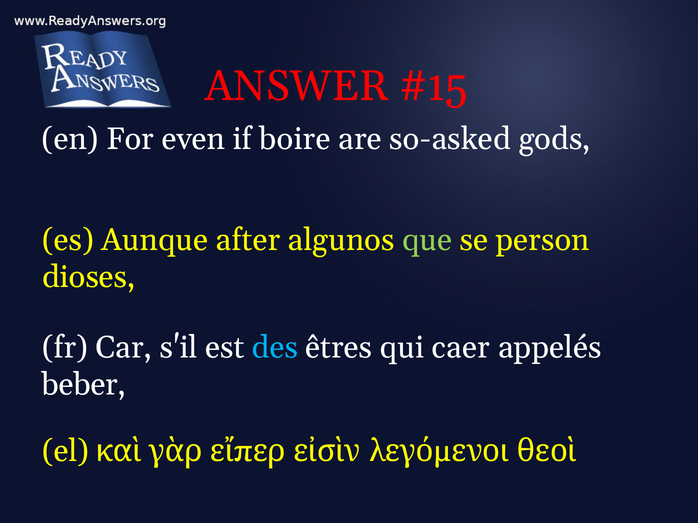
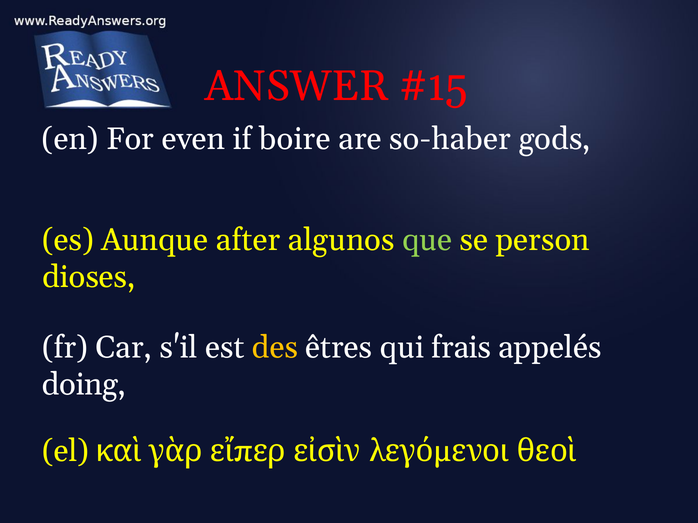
so-asked: so-asked -> so-haber (450, 139)
des colour: light blue -> yellow (275, 348)
caer: caer -> frais (461, 348)
beber: beber -> doing (84, 385)
